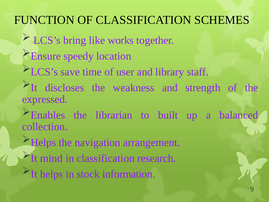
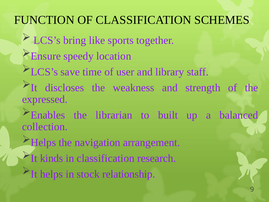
works: works -> sports (121, 40)
mind: mind -> kinds (52, 158)
information: information -> relationship (129, 174)
